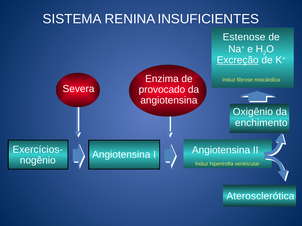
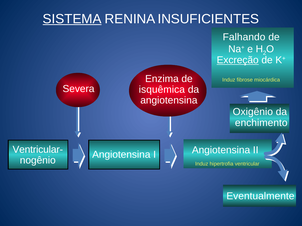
SISTEMA underline: none -> present (72, 19)
Estenose: Estenose -> Falhando (244, 37)
provocado: provocado -> isquêmica (162, 90)
Exercícios-: Exercícios- -> Ventricular- (38, 150)
Aterosclerótica: Aterosclerótica -> Eventualmente (260, 196)
